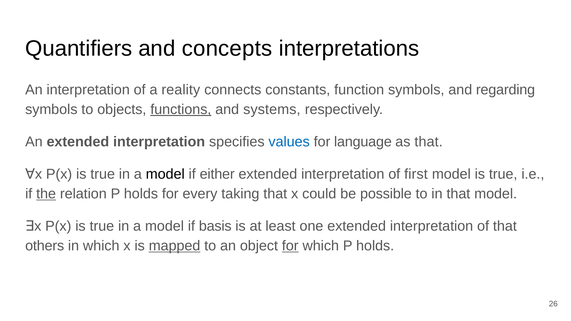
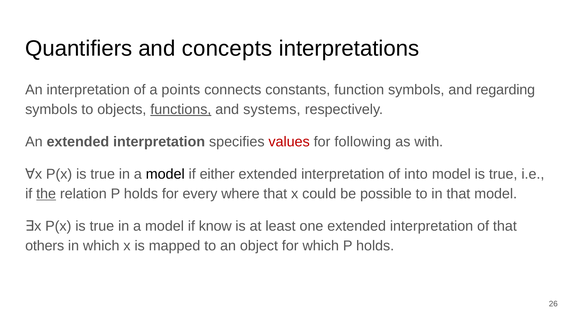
reality: reality -> points (181, 90)
values colour: blue -> red (289, 142)
language: language -> following (363, 142)
as that: that -> with (429, 142)
first: first -> into (416, 174)
taking: taking -> where (240, 194)
basis: basis -> know (215, 226)
mapped underline: present -> none (175, 246)
for underline: present -> none (290, 246)
